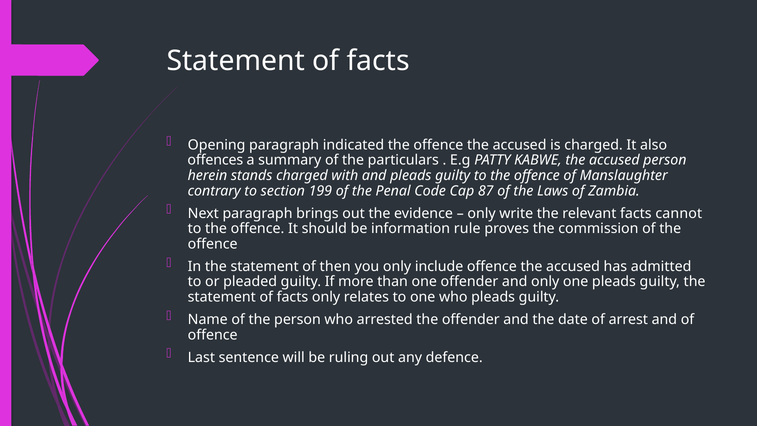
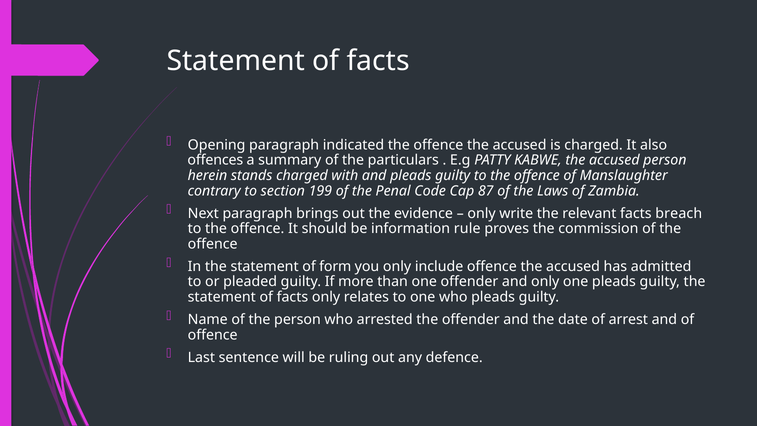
cannot: cannot -> breach (679, 213)
then: then -> form (335, 266)
